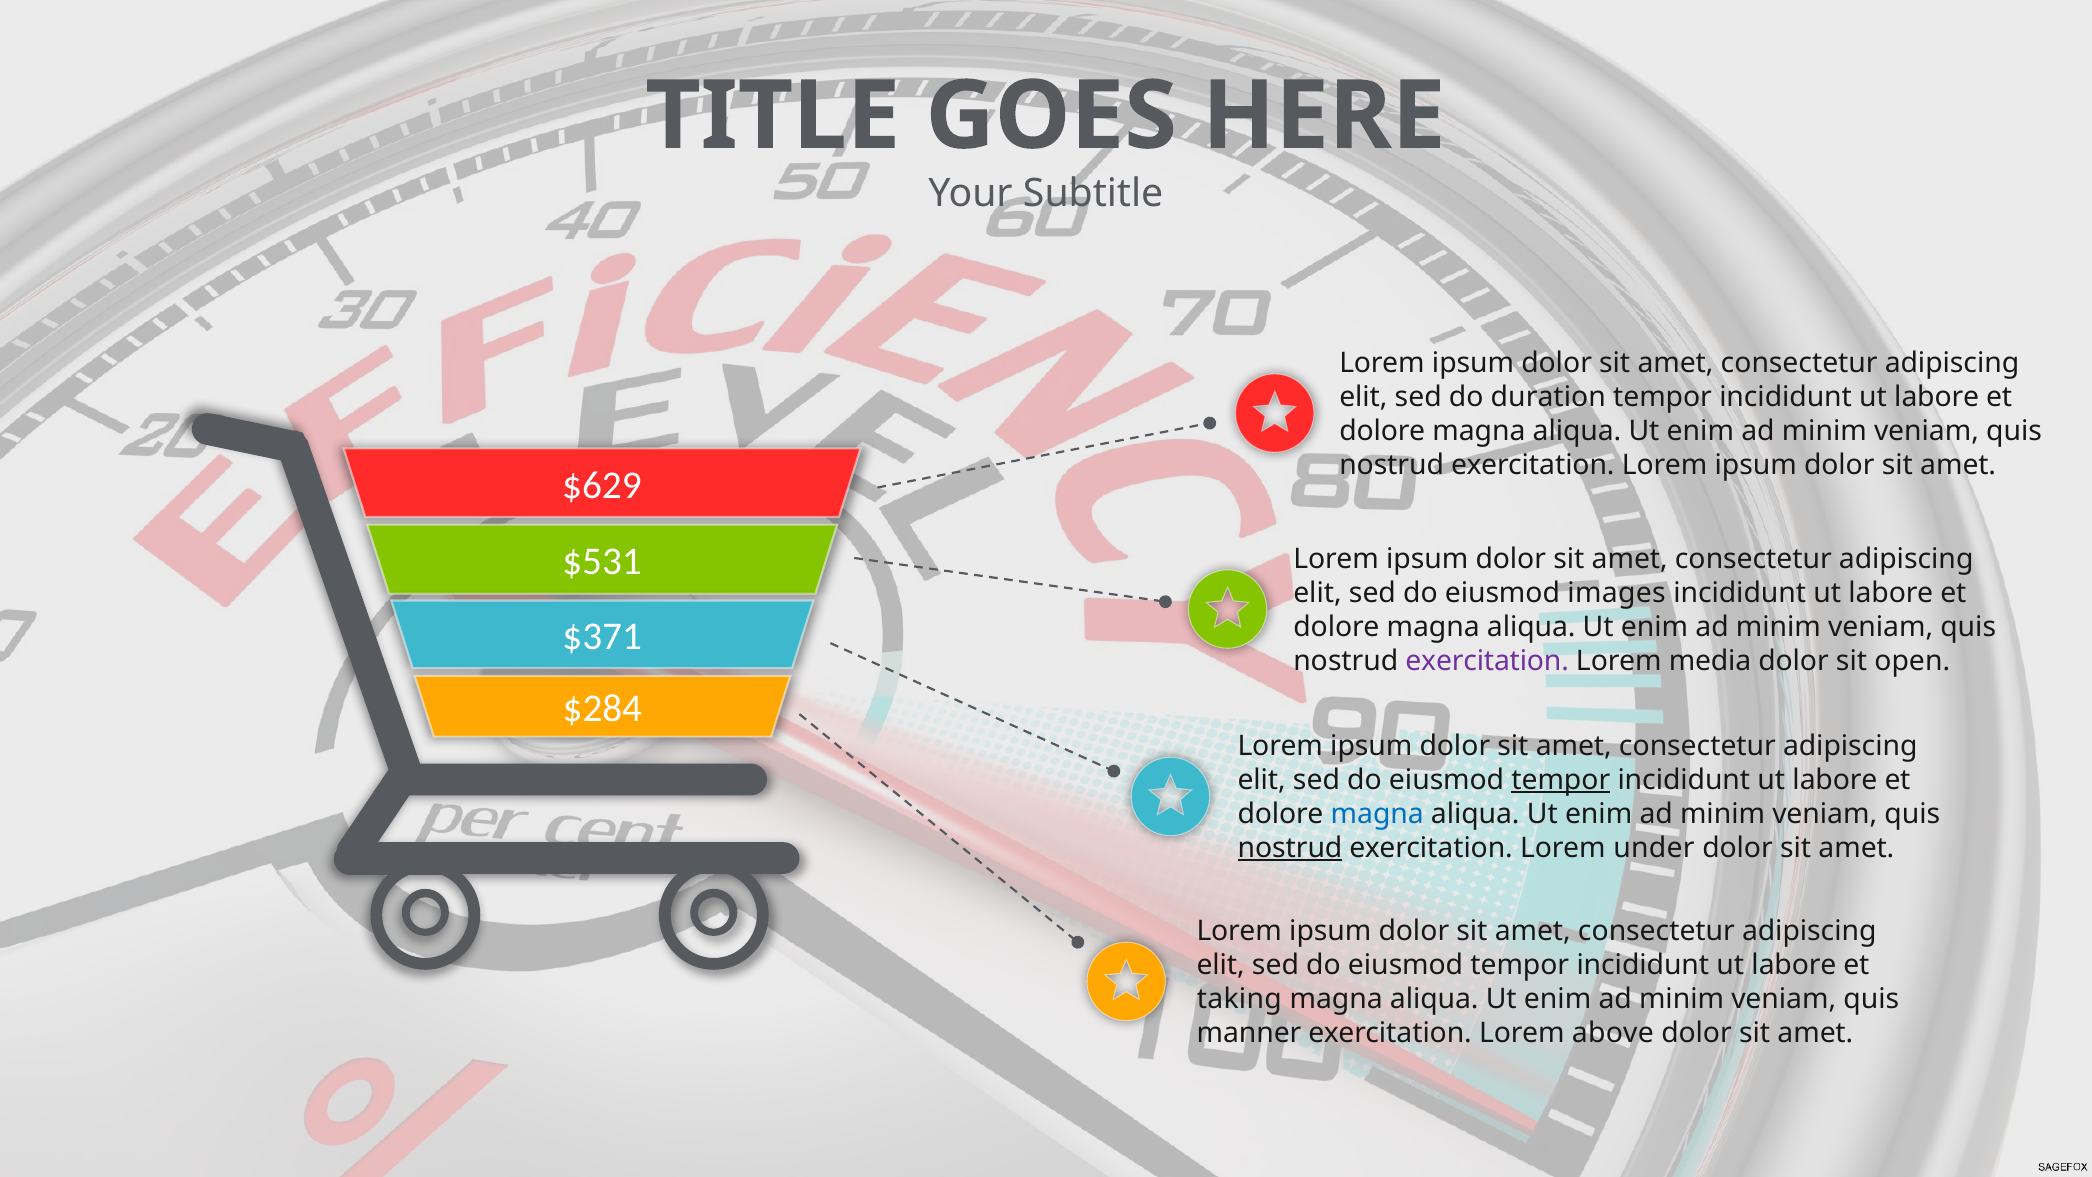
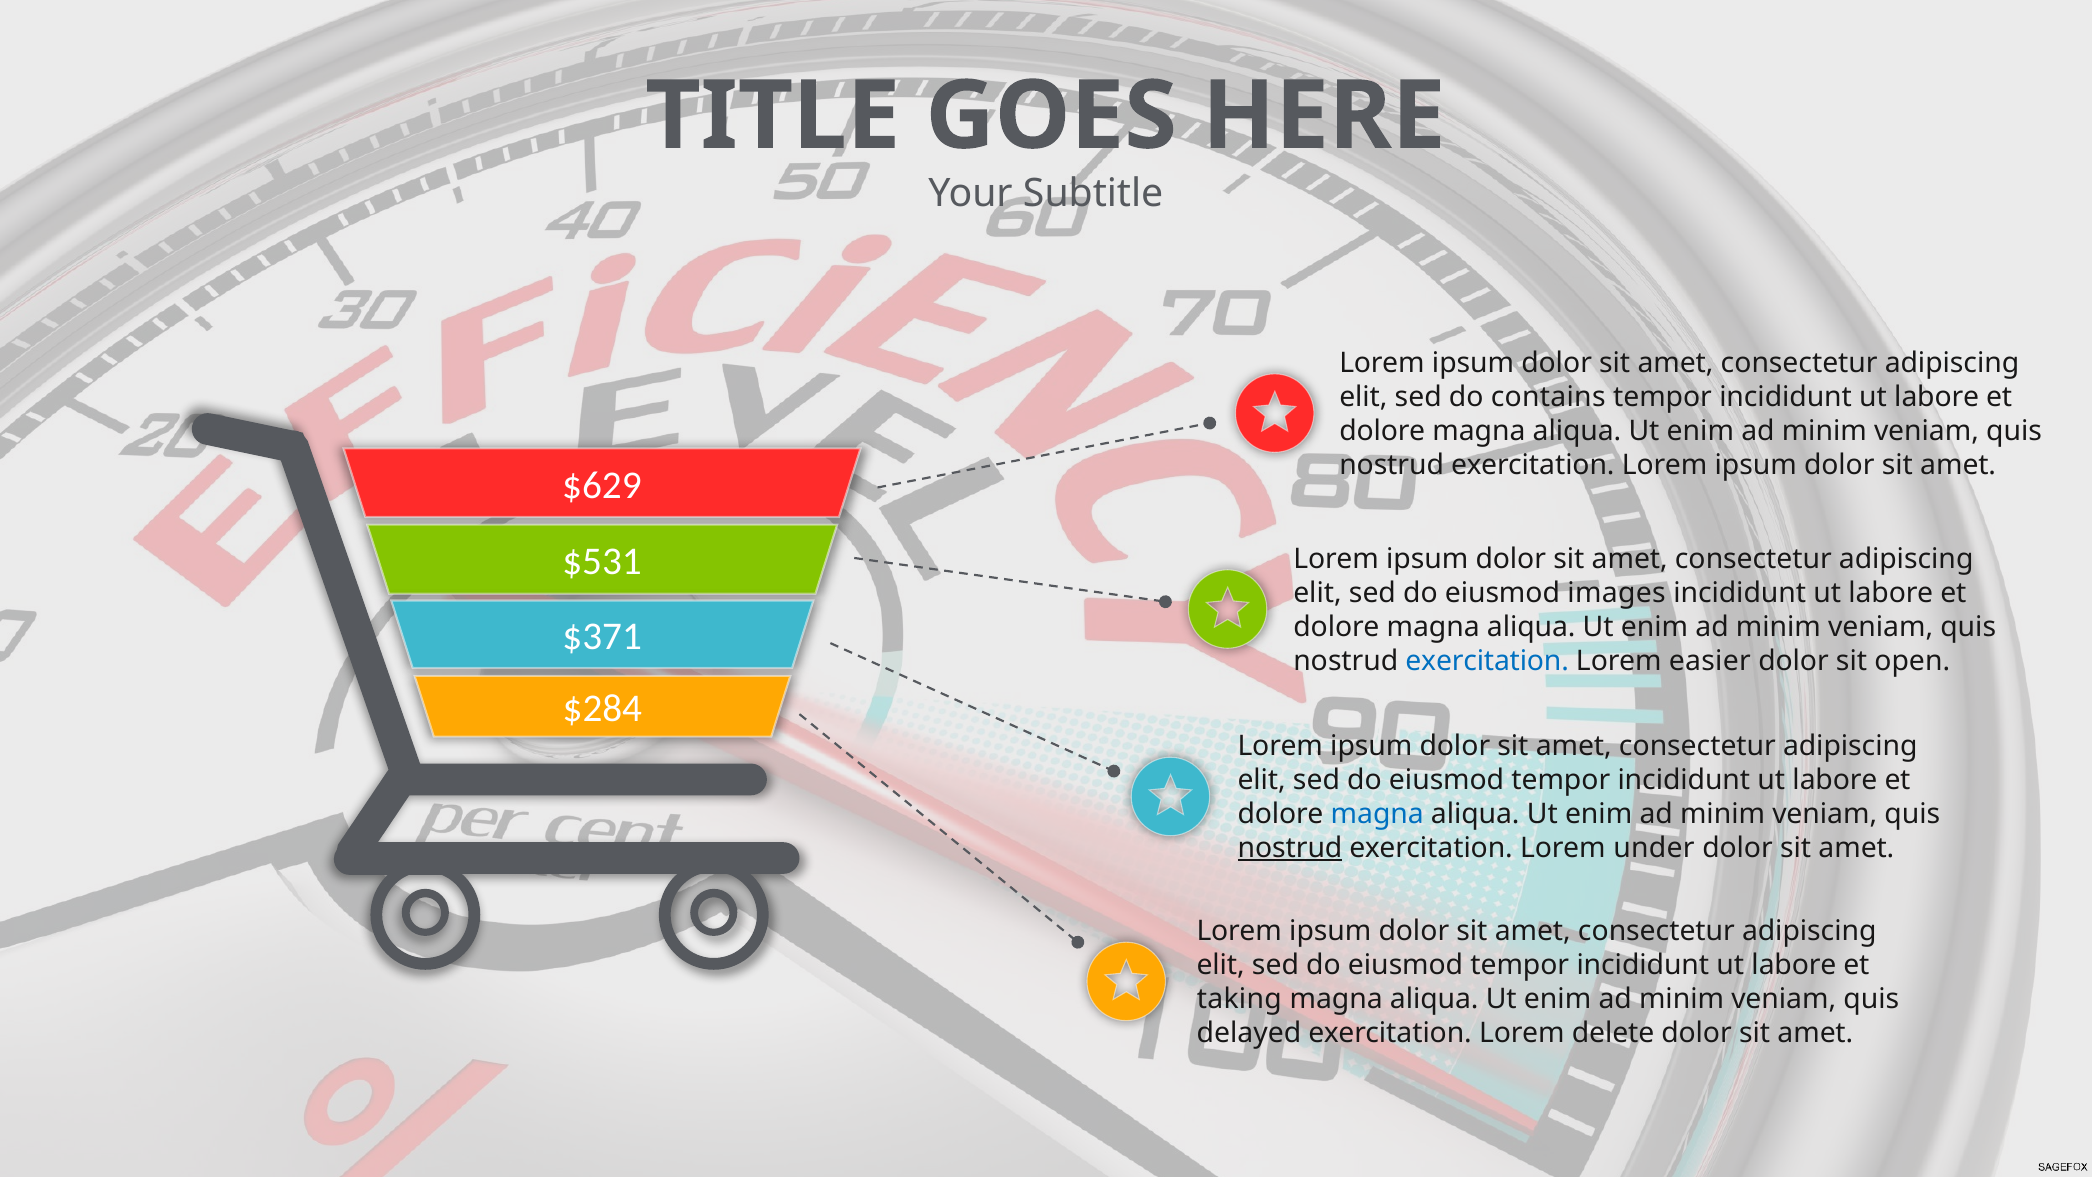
duration: duration -> contains (1548, 397)
exercitation colour: purple -> blue (1487, 661)
media: media -> easier (1710, 661)
tempor underline: present -> none (1561, 780)
manner: manner -> delayed (1249, 1033)
above: above -> delete (1613, 1033)
